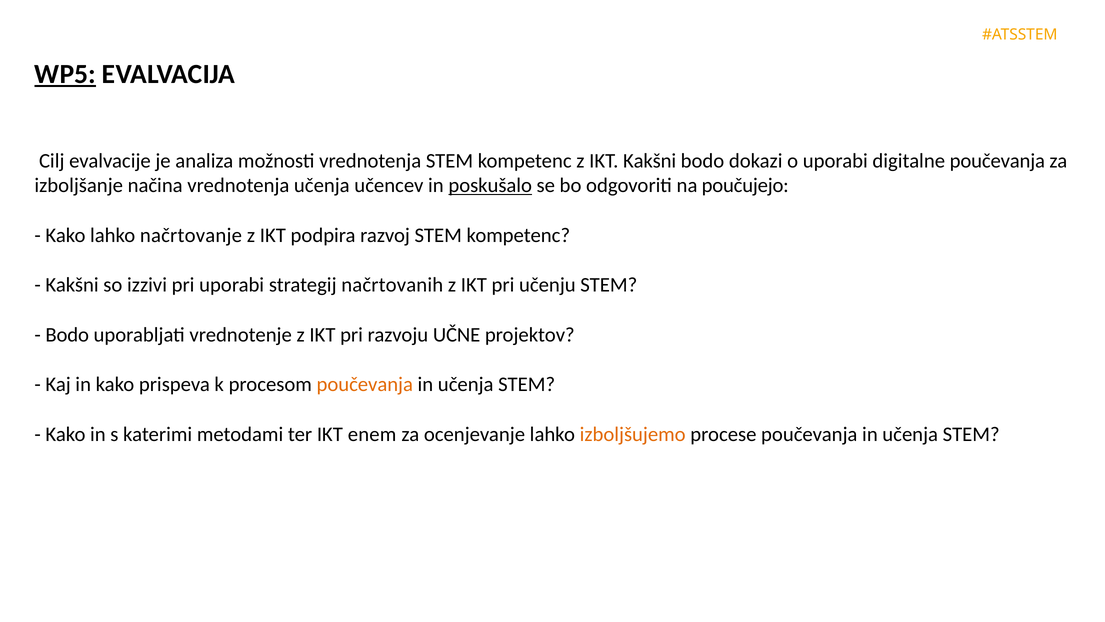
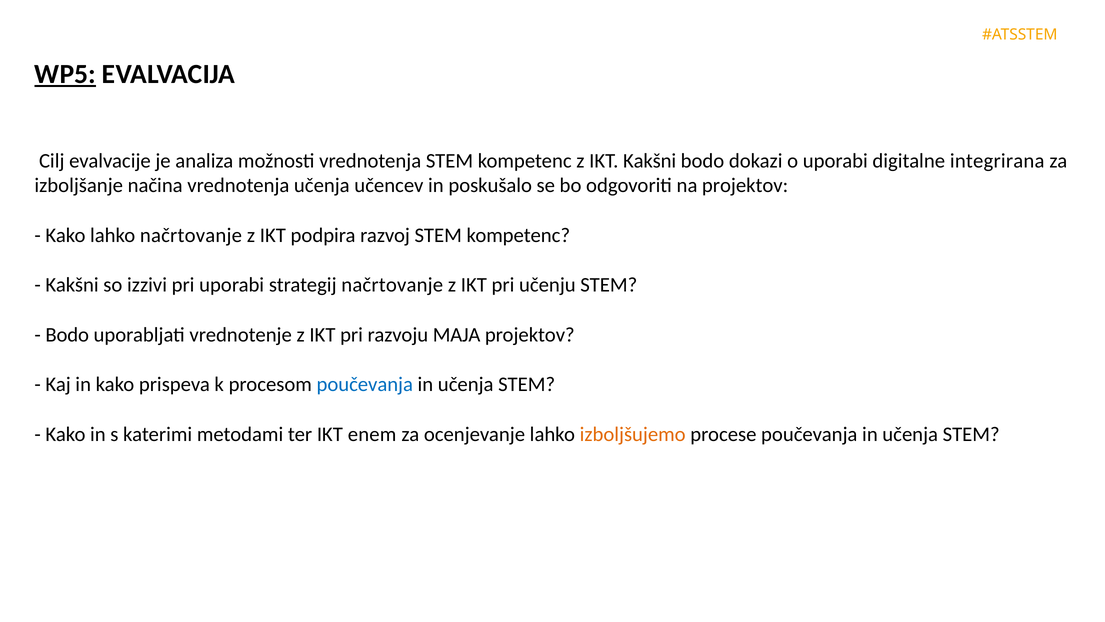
digitalne poučevanja: poučevanja -> integrirana (997, 161)
poskušalo underline: present -> none (490, 185)
na poučujejo: poučujejo -> projektov (745, 185)
strategij načrtovanih: načrtovanih -> načrtovanje (392, 285)
UČNE: UČNE -> MAJA (457, 335)
poučevanja colour: orange -> blue (365, 384)
